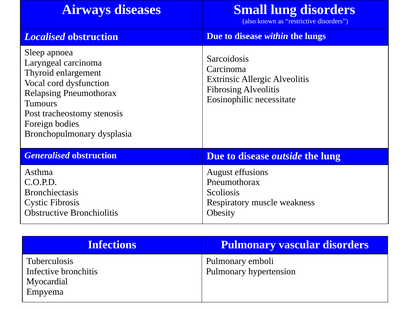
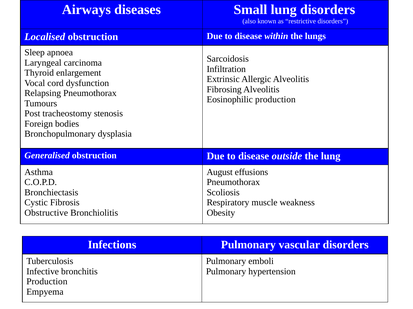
Carcinoma: Carcinoma -> Infiltration (226, 69)
Eosinophilic necessitate: necessitate -> production (275, 100)
Myocardial: Myocardial -> Production (47, 282)
